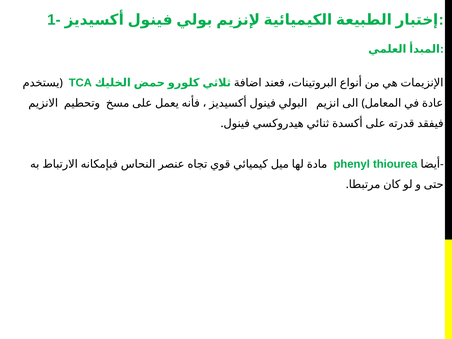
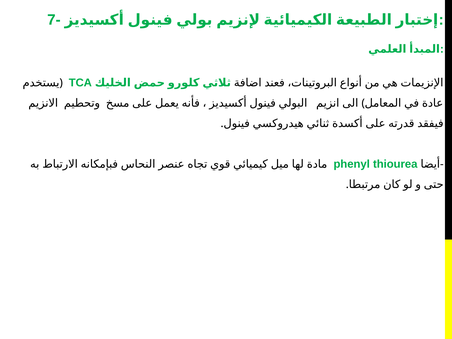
1-: 1- -> 7- (54, 20)
